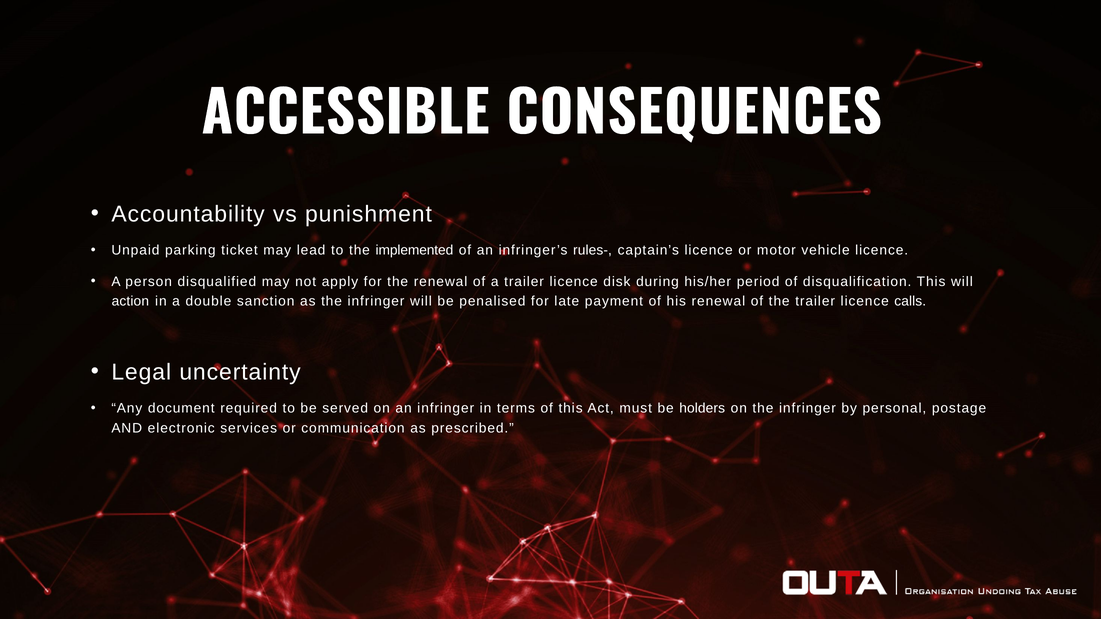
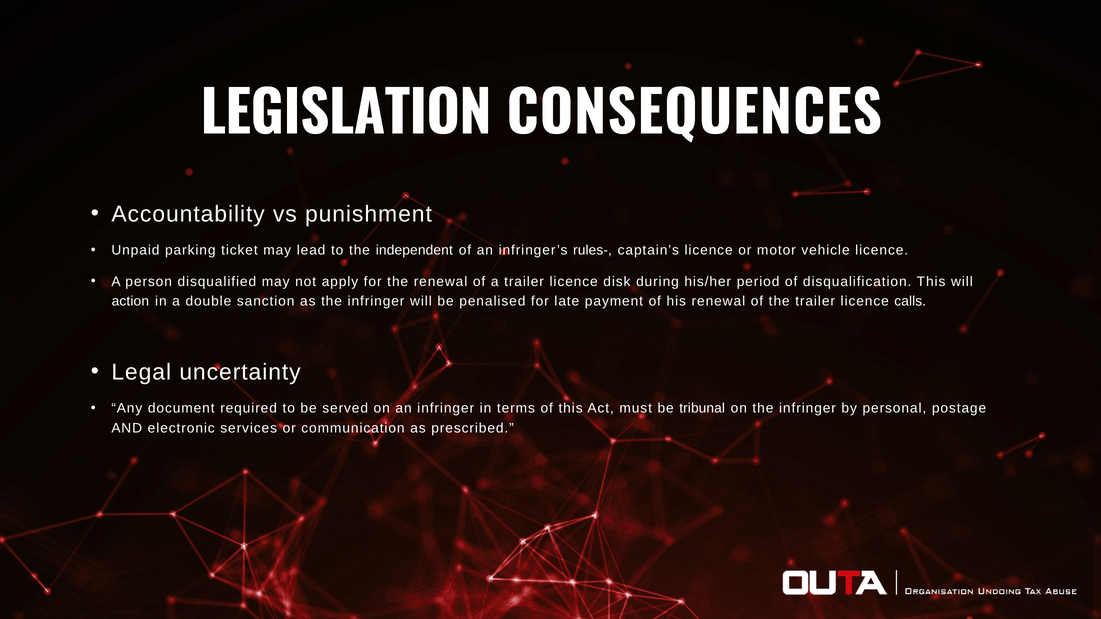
ACCESSIBLE: ACCESSIBLE -> LEGISLATION (346, 115)
implemented: implemented -> independent (414, 250)
holders: holders -> tribunal (702, 409)
